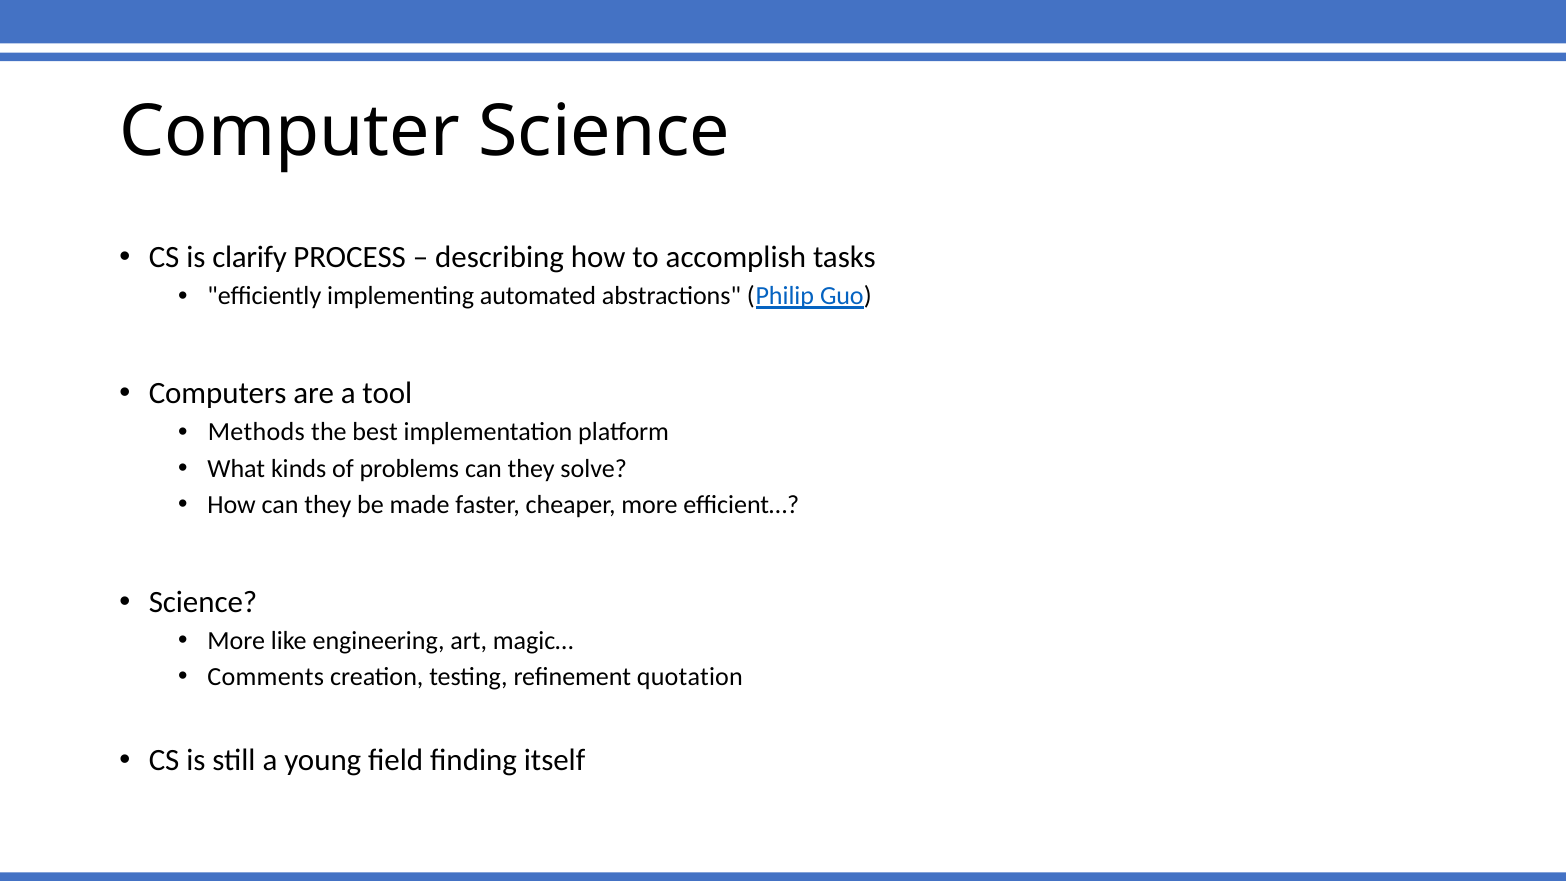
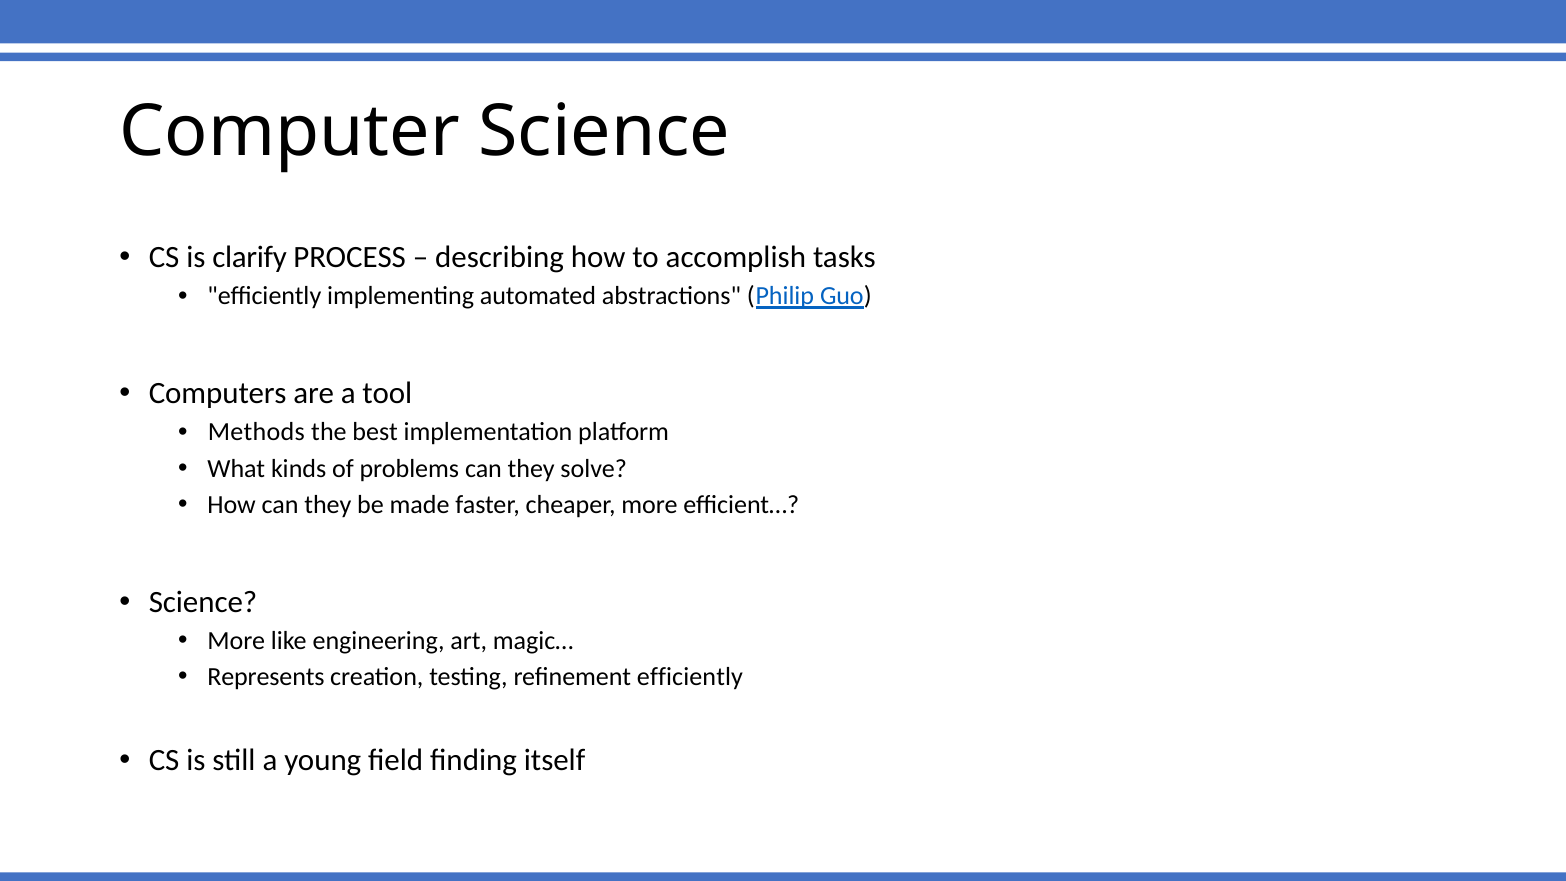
Comments: Comments -> Represents (266, 677)
refinement quotation: quotation -> efficiently (690, 677)
